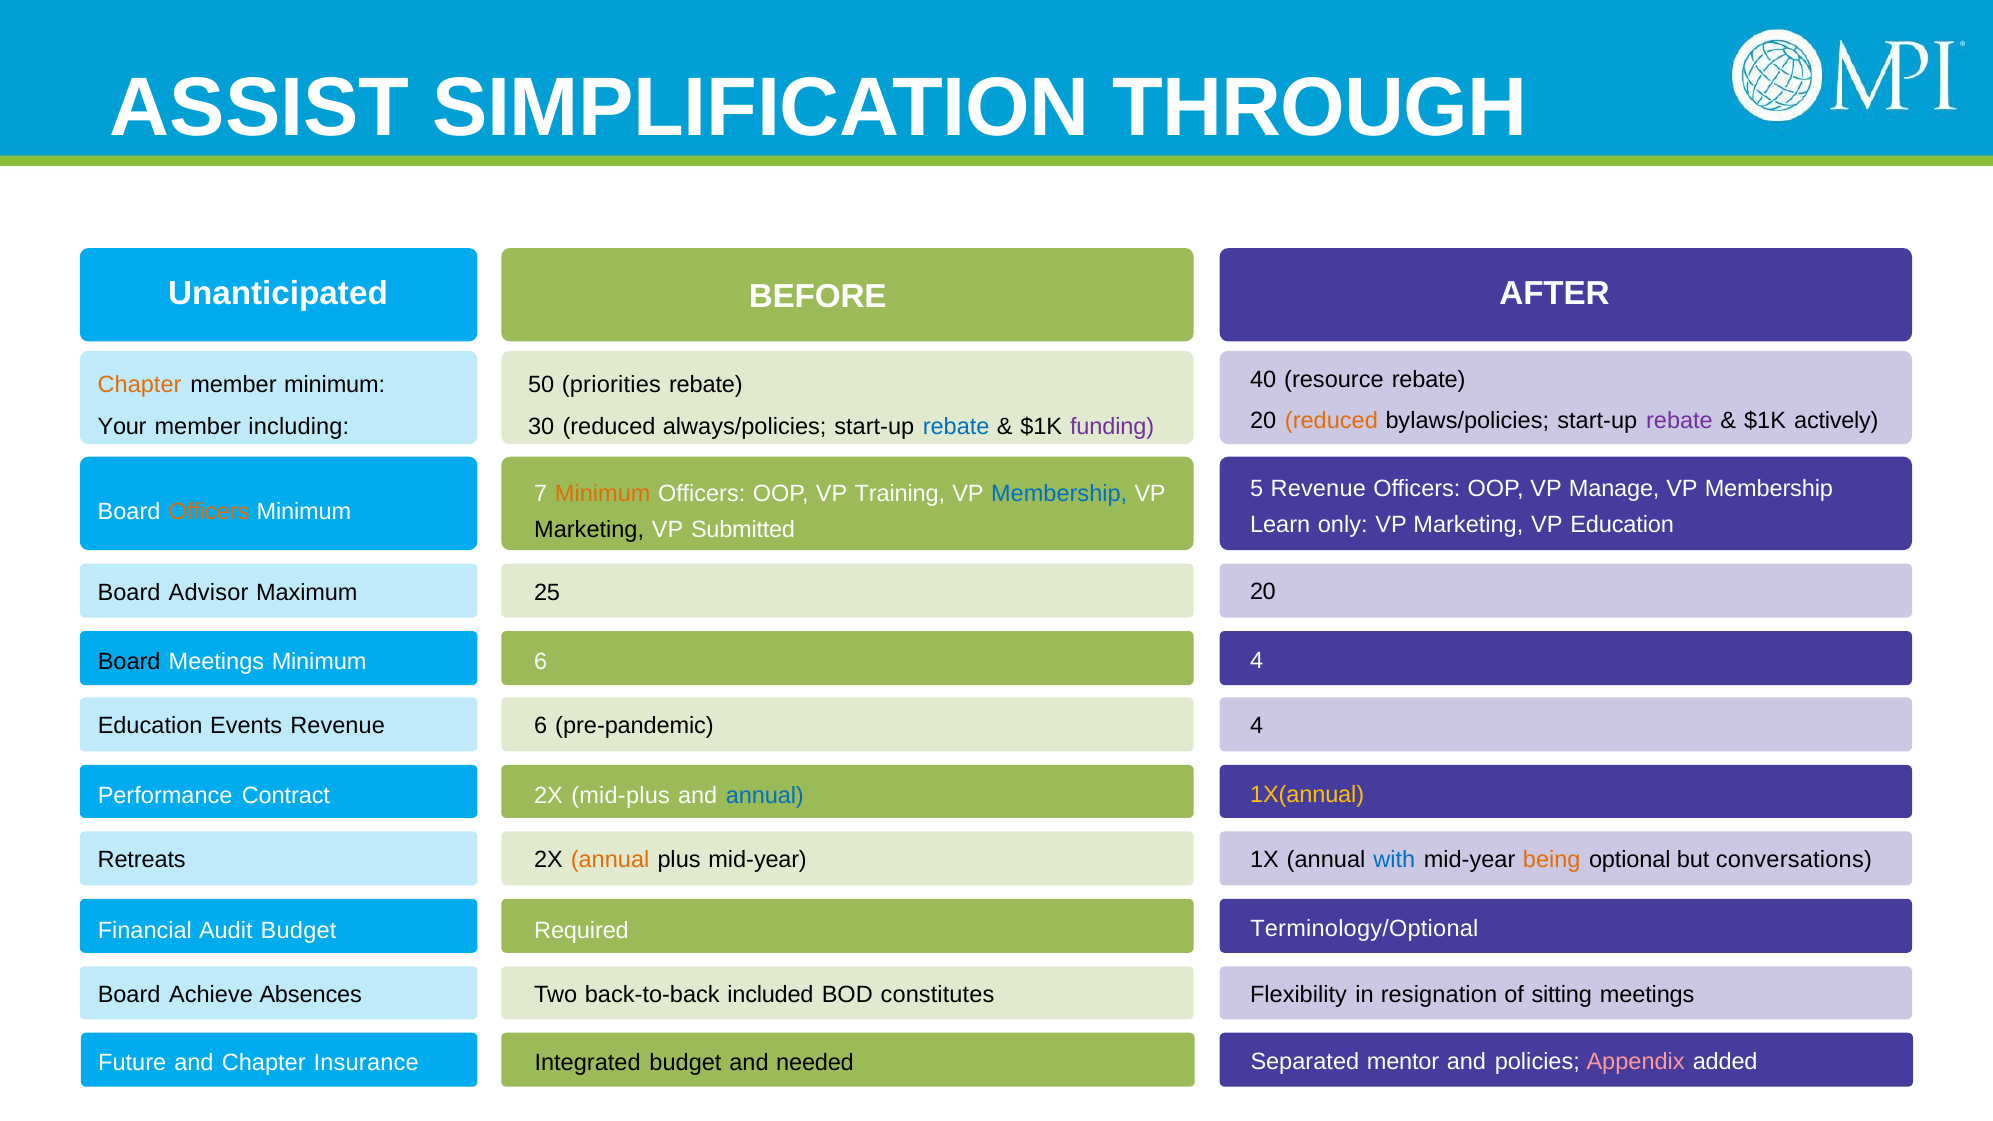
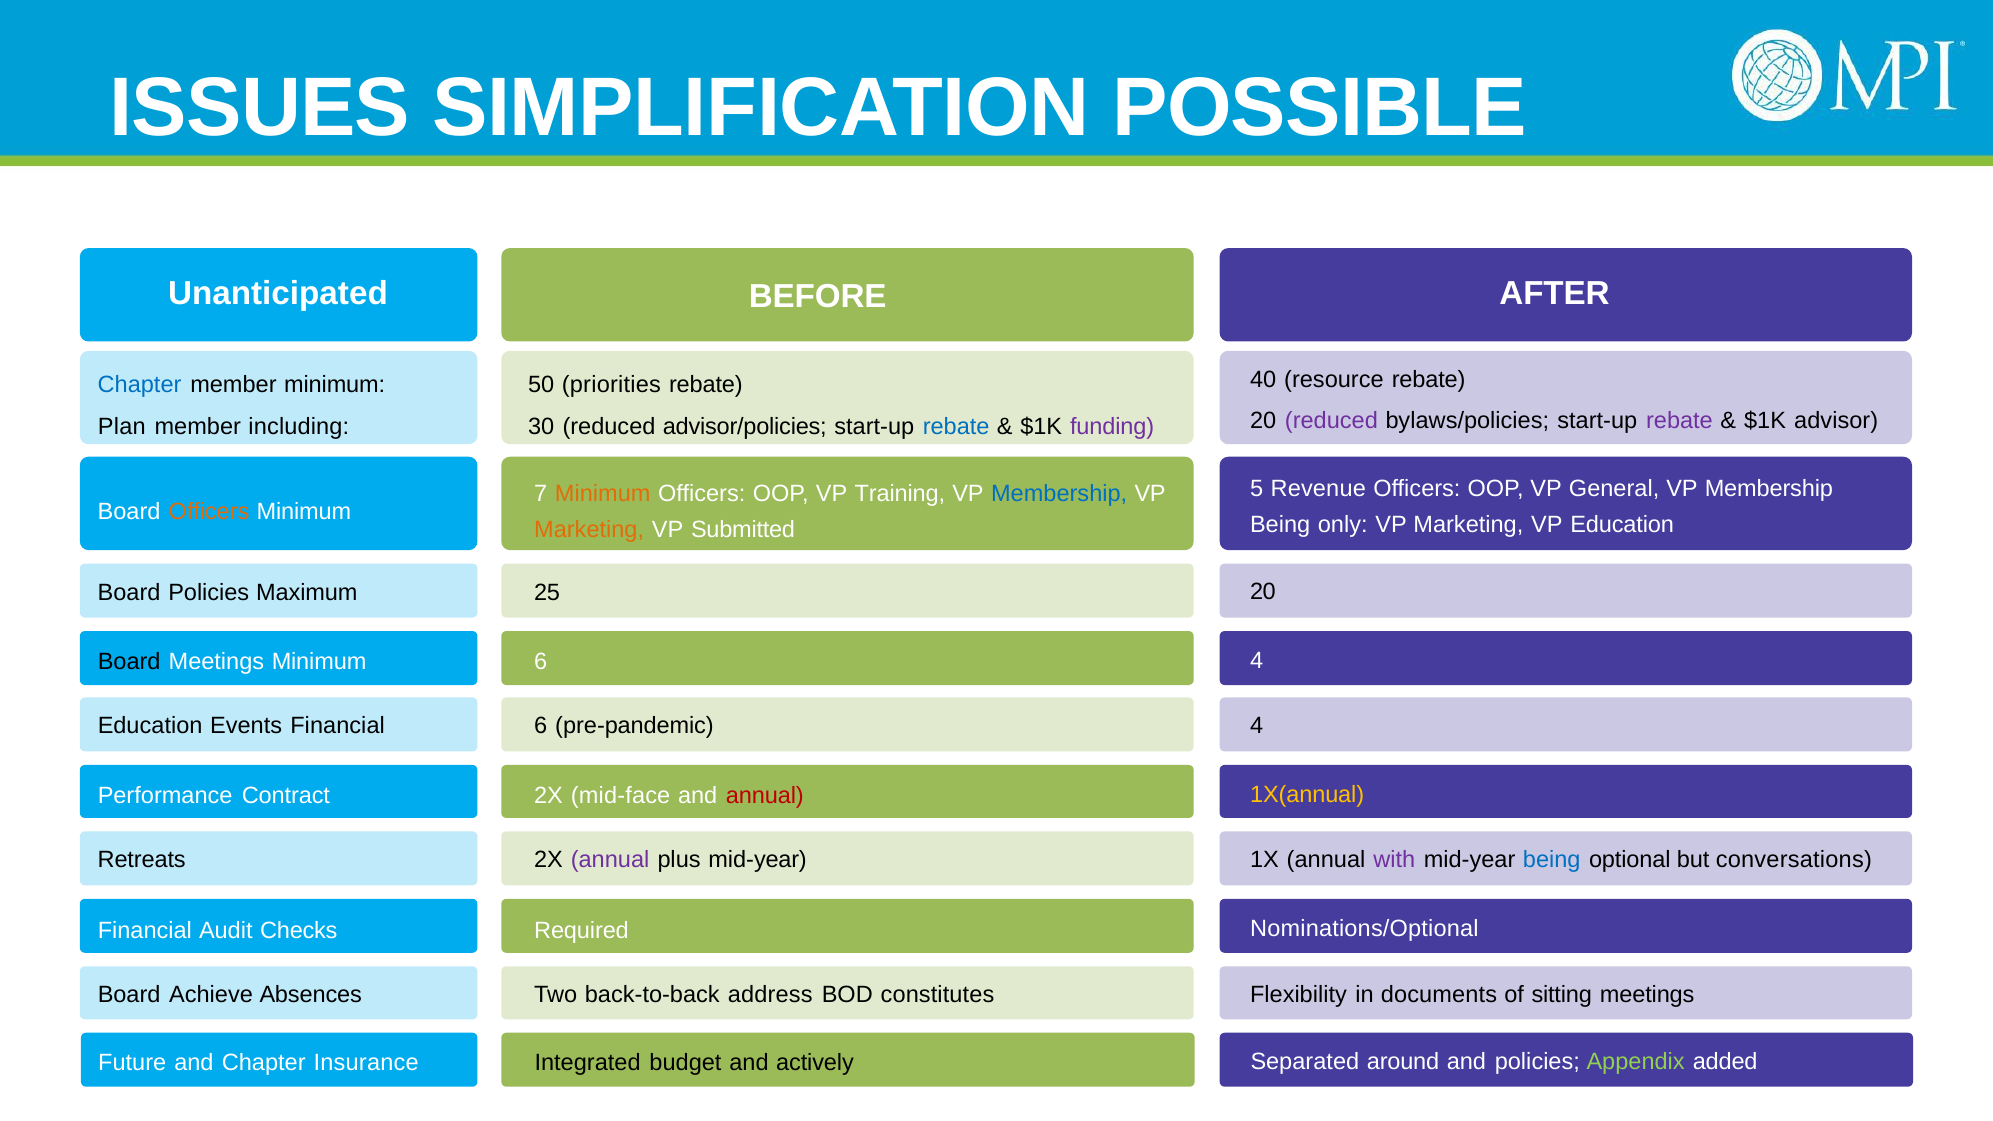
ASSIST: ASSIST -> ISSUES (260, 108)
THROUGH: THROUGH -> POSSIBLE (1320, 108)
Chapter colour: orange -> blue (140, 385)
reduced colour: orange -> purple (1331, 420)
actively: actively -> advisor (1836, 420)
Your: Your -> Plan (122, 427)
always/policies: always/policies -> advisor/policies (745, 427)
Manage: Manage -> General (1614, 489)
Learn: Learn -> Being (1280, 525)
Marketing colour: black -> orange (589, 530)
Board Advisor: Advisor -> Policies (209, 593)
Events Revenue: Revenue -> Financial (338, 726)
mid-plus: mid-plus -> mid-face (621, 796)
annual colour: blue -> red (765, 796)
annual colour: orange -> purple (610, 860)
with colour: blue -> purple (1394, 860)
being colour: orange -> blue (1552, 860)
Audit Budget: Budget -> Checks (299, 931)
Terminology/Optional: Terminology/Optional -> Nominations/Optional (1364, 929)
included: included -> address (770, 994)
resignation: resignation -> documents (1439, 995)
needed: needed -> actively (815, 1063)
mentor: mentor -> around (1403, 1062)
Appendix colour: pink -> light green (1636, 1062)
